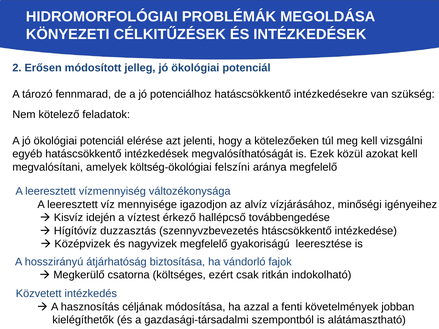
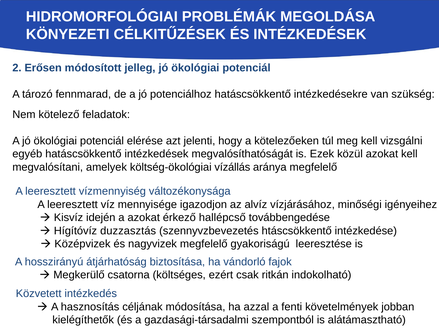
felszíni: felszíni -> vízállás (232, 167)
a víztest: víztest -> azokat (144, 218)
